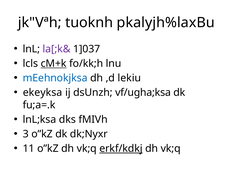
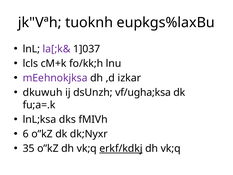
pkalyjh%laxBu: pkalyjh%laxBu -> eupkgs%laxBu (166, 23)
cM+k underline: present -> none (54, 63)
mEehnokjksa colour: blue -> purple (55, 78)
lekiu: lekiu -> izkar (129, 78)
ekeyksa: ekeyksa -> dkuwuh (43, 92)
3: 3 -> 6 (26, 134)
11: 11 -> 35 (29, 148)
